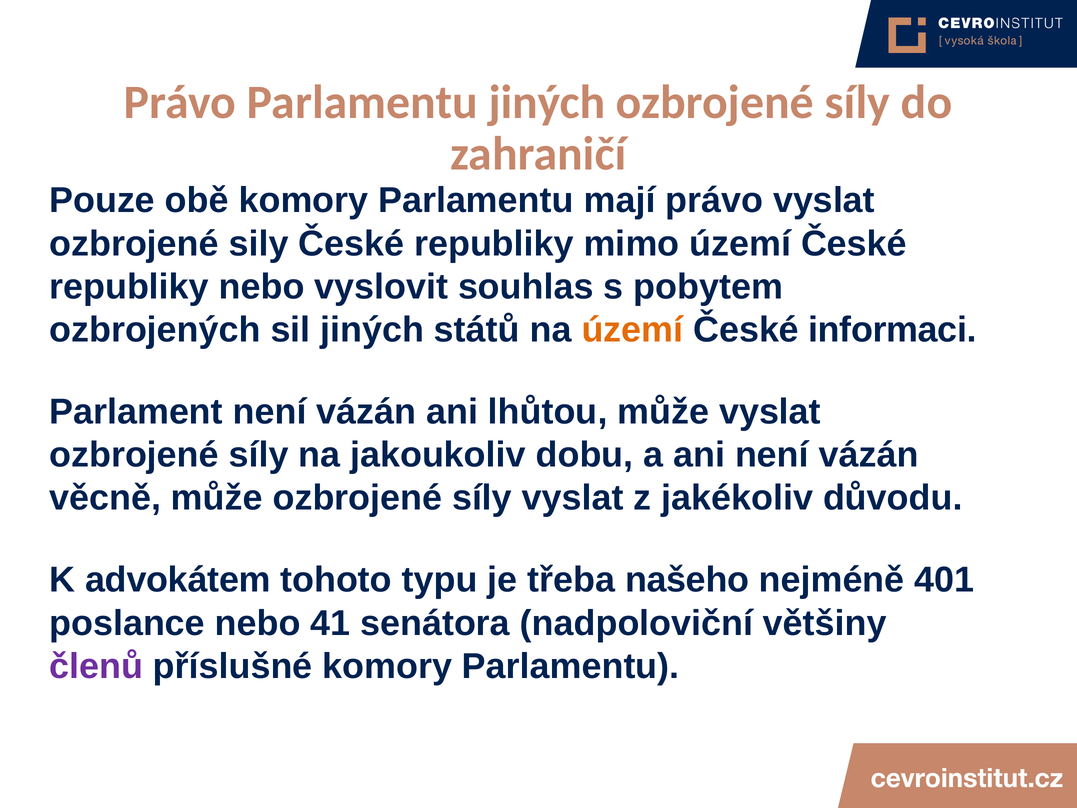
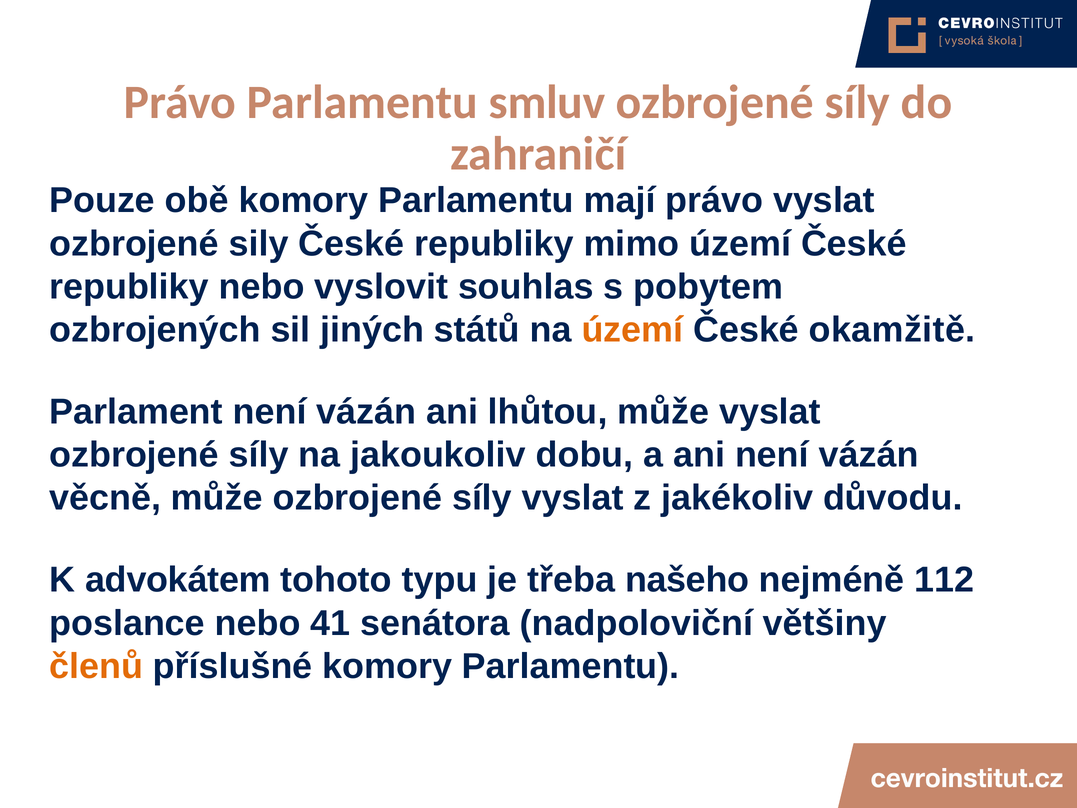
Parlamentu jiných: jiných -> smluv (547, 102)
informaci: informaci -> okamžitě (892, 330)
401: 401 -> 112 (944, 580)
členů colour: purple -> orange (96, 666)
